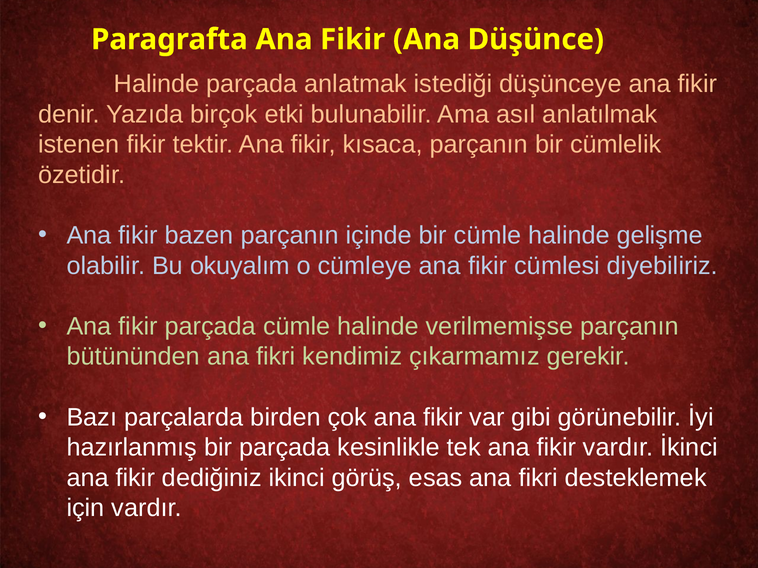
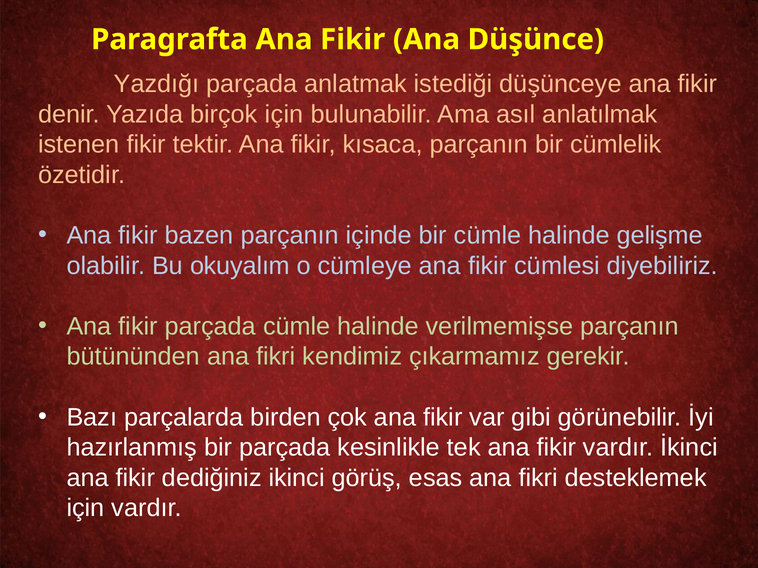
Halinde: Halinde -> Yazdığı (157, 84)
birçok etki: etki -> için (284, 114)
